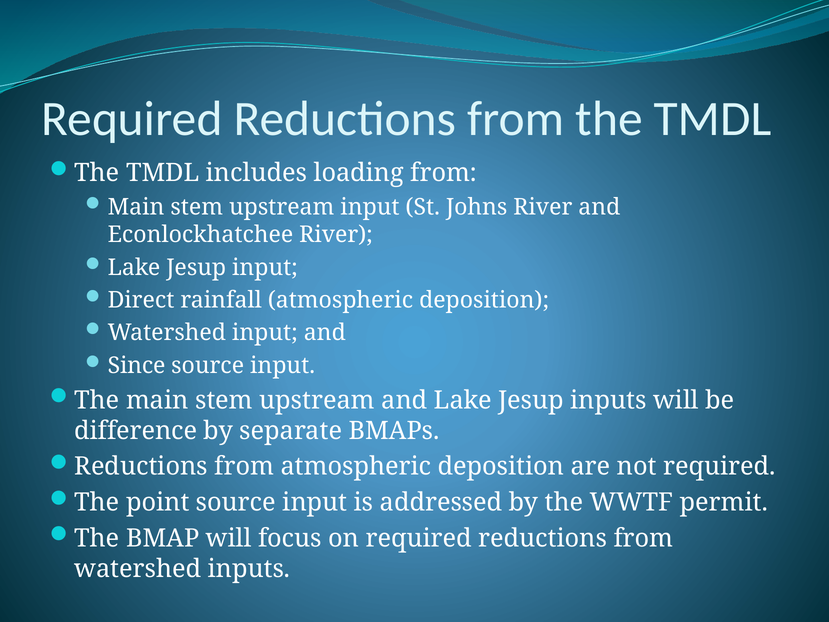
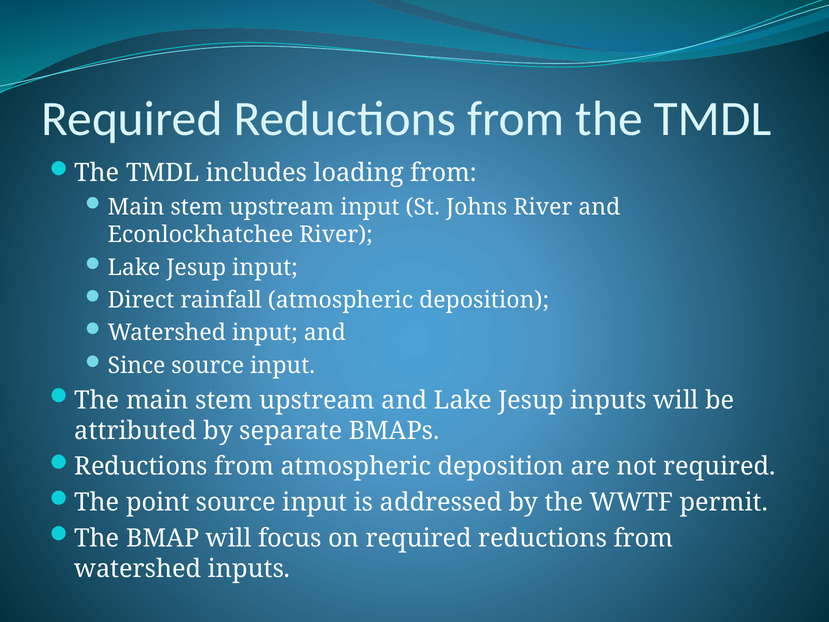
difference: difference -> attributed (136, 430)
